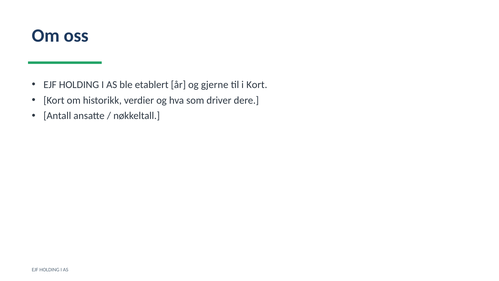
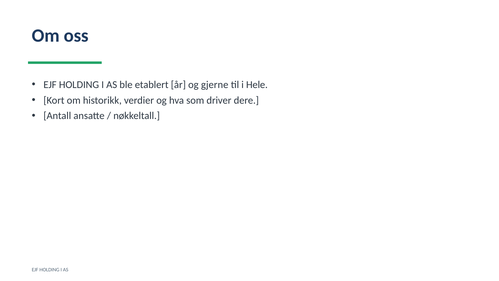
i Kort: Kort -> Hele (257, 85)
